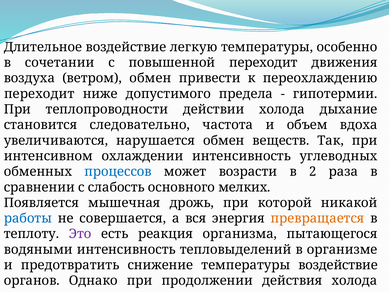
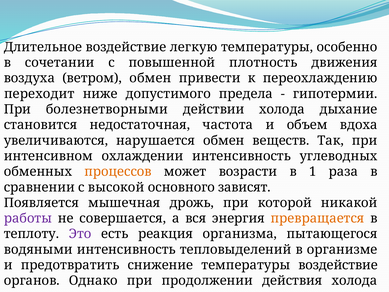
повышенной переходит: переходит -> плотность (263, 63)
теплопроводности: теплопроводности -> болезнетворными (107, 109)
следовательно: следовательно -> недостаточная (140, 125)
процессов colour: blue -> orange (118, 172)
2: 2 -> 1 (313, 172)
слабость: слабость -> высокой (116, 187)
мелких: мелких -> зависят (244, 187)
работы colour: blue -> purple (28, 218)
